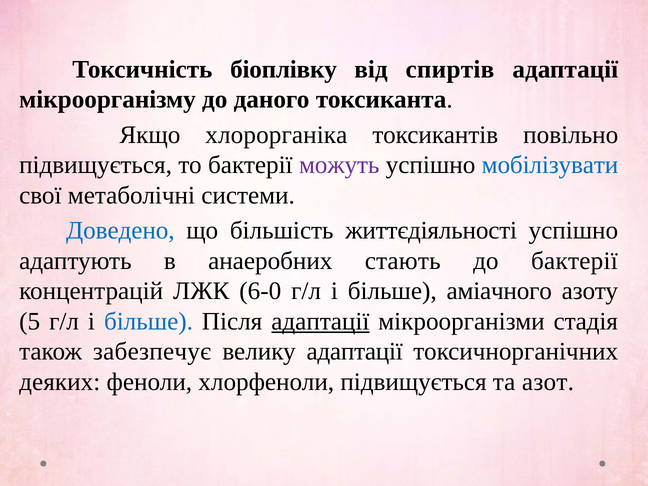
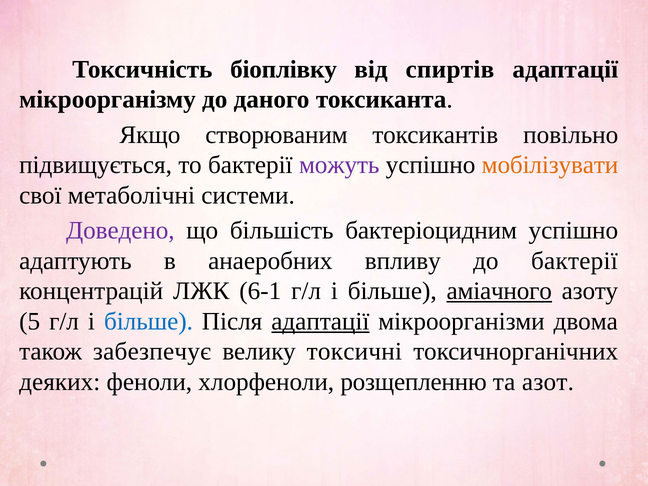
хлорорганіка: хлорорганіка -> створюваним (277, 135)
мобілізувати colour: blue -> orange (550, 165)
Доведено colour: blue -> purple (120, 231)
життєдіяльності: життєдіяльності -> бактеріоцидним (431, 231)
стають: стають -> впливу (403, 261)
6-0: 6-0 -> 6-1 (260, 291)
аміачного underline: none -> present (499, 291)
стадія: стадія -> двома (586, 321)
велику адаптації: адаптації -> токсичні (354, 352)
хлорфеноли підвищується: підвищується -> розщепленню (414, 382)
